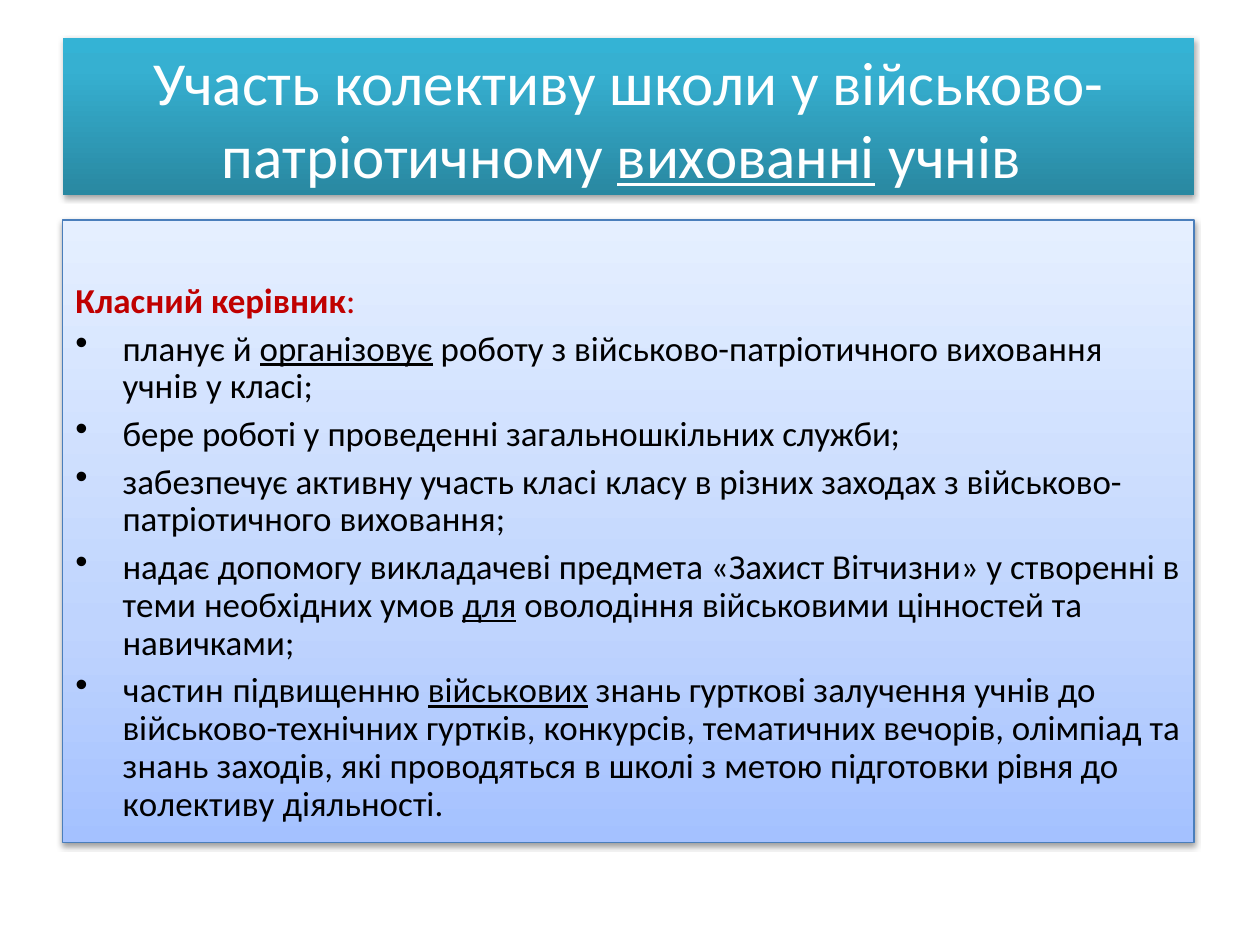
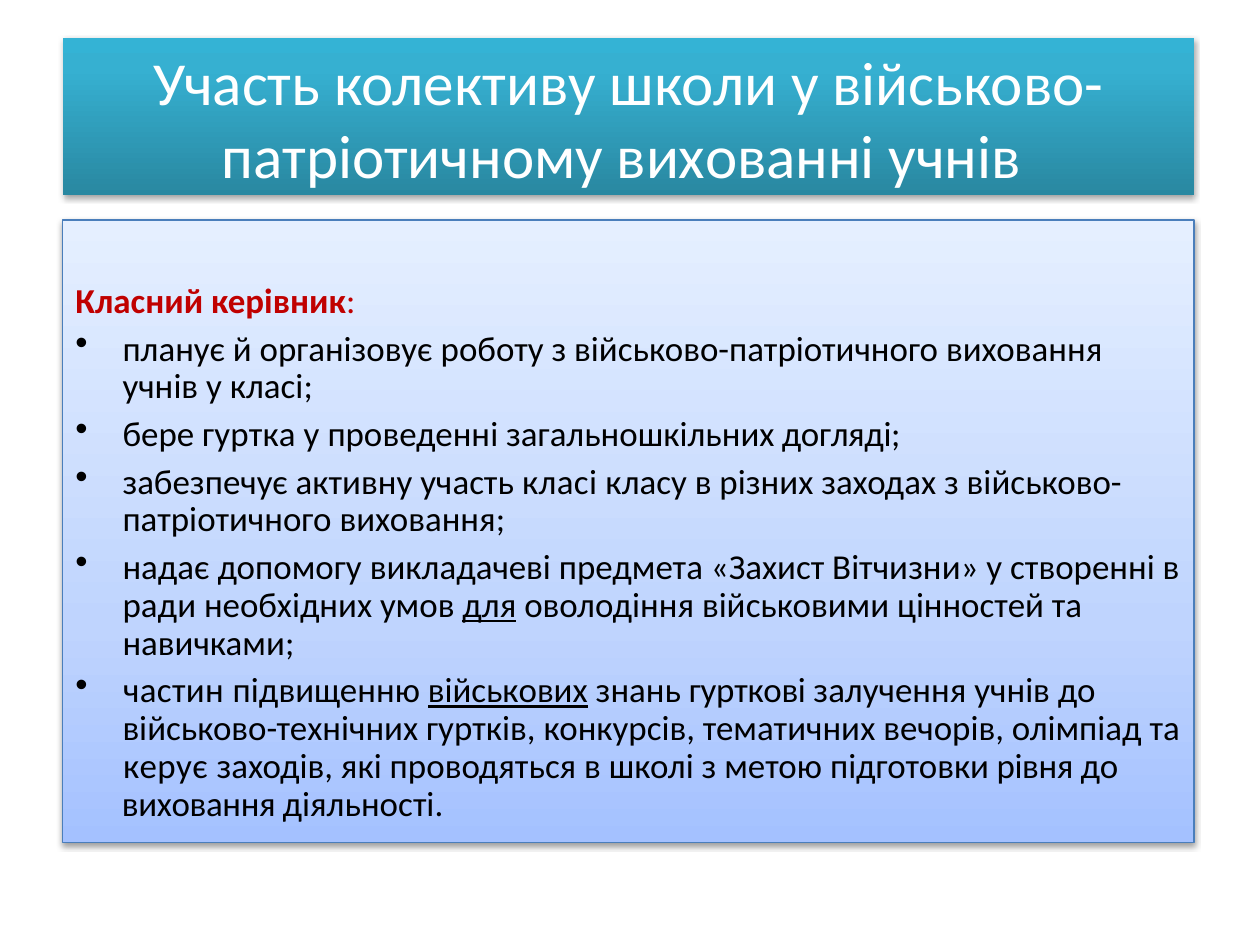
вихованні underline: present -> none (746, 158)
організовує underline: present -> none (346, 349)
роботі: роботі -> гуртка (249, 435)
служби: служби -> догляді (841, 435)
теми: теми -> ради (159, 606)
знань: знань -> керує (165, 767)
колективу: колективу -> виховання (199, 804)
